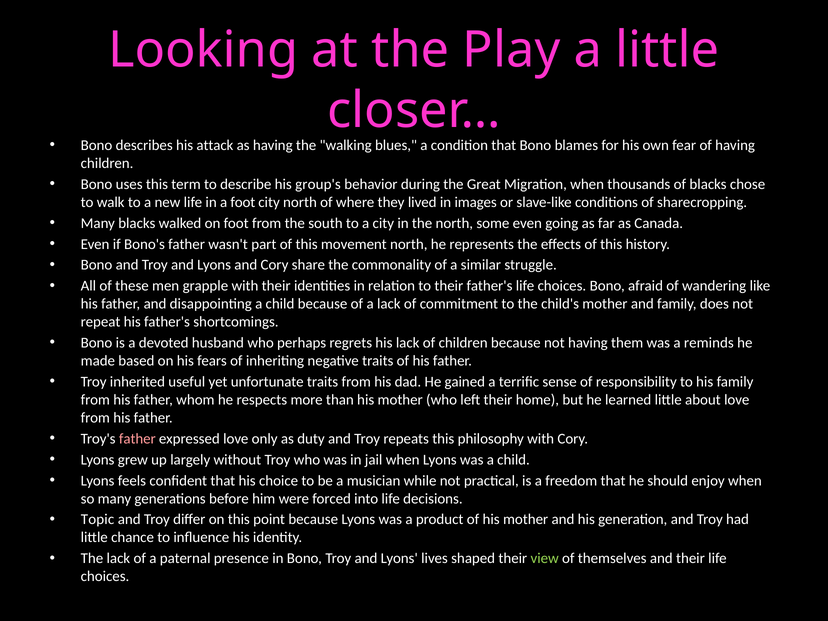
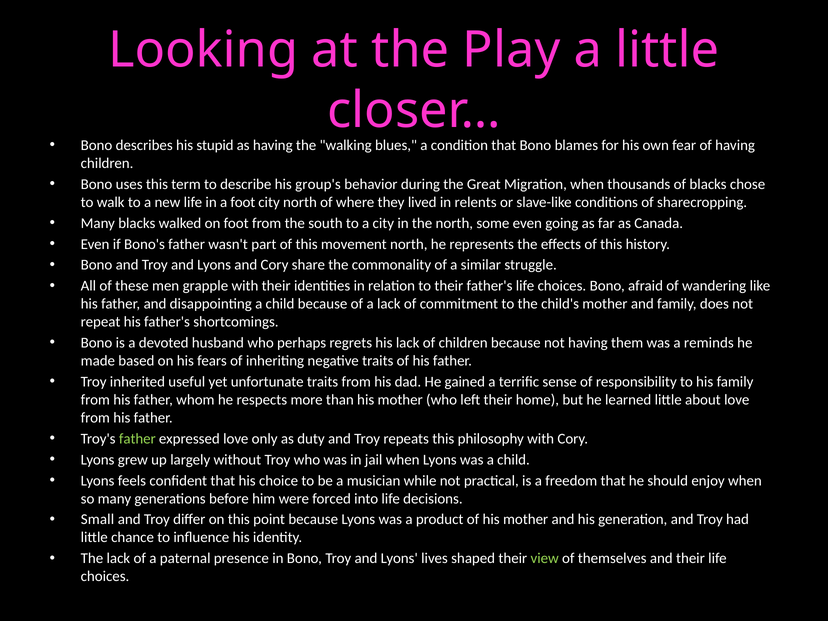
attack: attack -> stupid (215, 145)
images: images -> relents (476, 202)
father colour: pink -> light green (137, 439)
Topic: Topic -> Small (98, 520)
